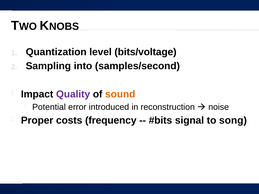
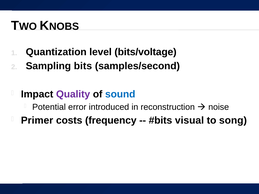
into: into -> bits (83, 66)
sound colour: orange -> blue (120, 94)
Proper: Proper -> Primer (37, 121)
signal: signal -> visual (189, 121)
